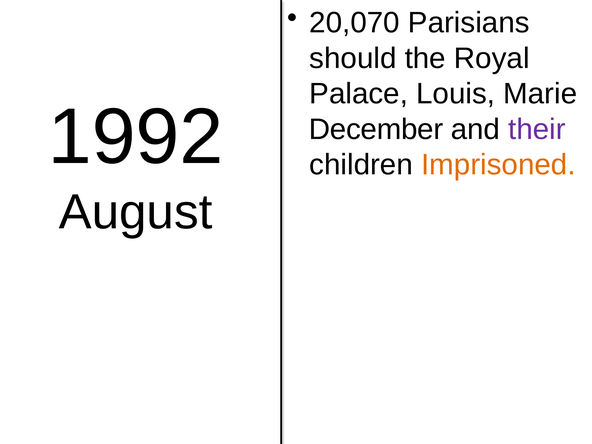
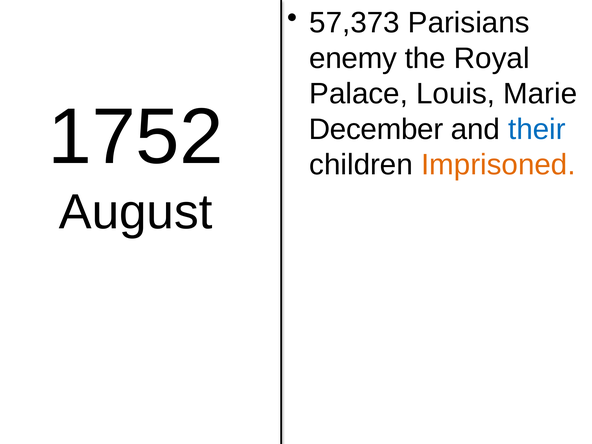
20,070: 20,070 -> 57,373 (355, 23)
should: should -> enemy (353, 58)
1992: 1992 -> 1752 (136, 137)
their colour: purple -> blue (537, 129)
